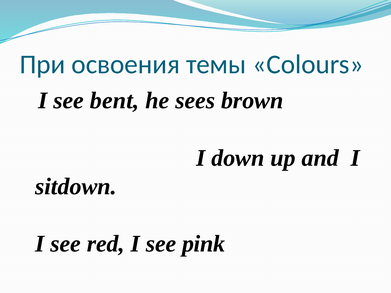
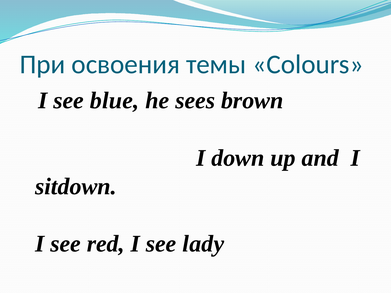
bent: bent -> blue (115, 101)
pink: pink -> lady (203, 244)
